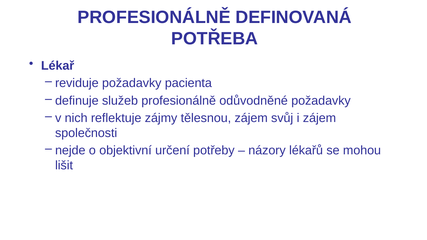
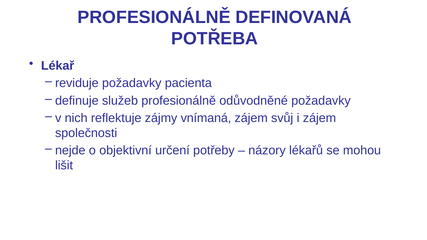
tělesnou: tělesnou -> vnímaná (206, 118)
